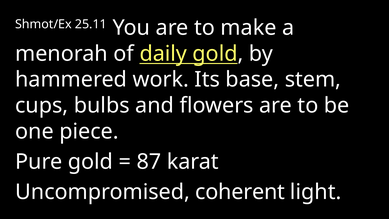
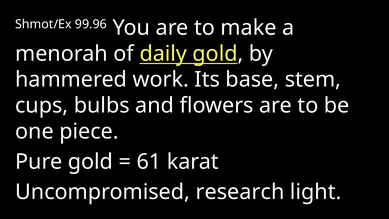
25.11: 25.11 -> 99.96 (91, 24)
87: 87 -> 61 (149, 162)
coherent: coherent -> research (240, 192)
